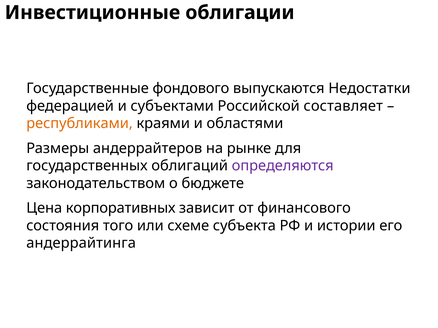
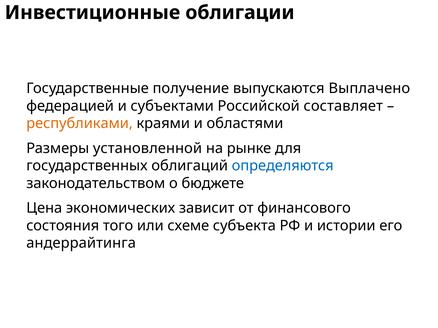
фондового: фондового -> получение (191, 89)
Недостатки: Недостатки -> Выплачено (369, 89)
андеррайтеров: андеррайтеров -> установленной (148, 148)
определяются colour: purple -> blue (283, 166)
корпоративных: корпоративных -> экономических (121, 208)
